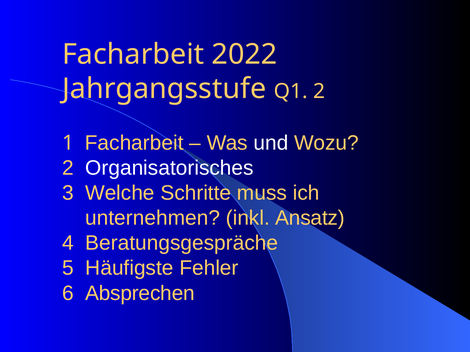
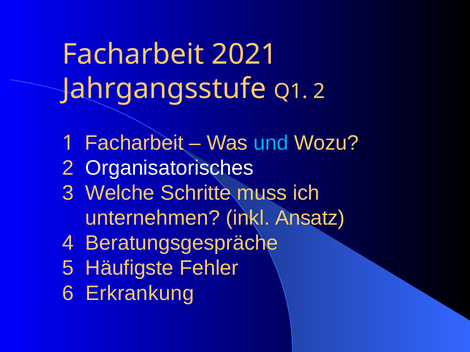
2022: 2022 -> 2021 (244, 54)
und colour: white -> light blue (271, 143)
Absprechen: Absprechen -> Erkrankung (140, 294)
